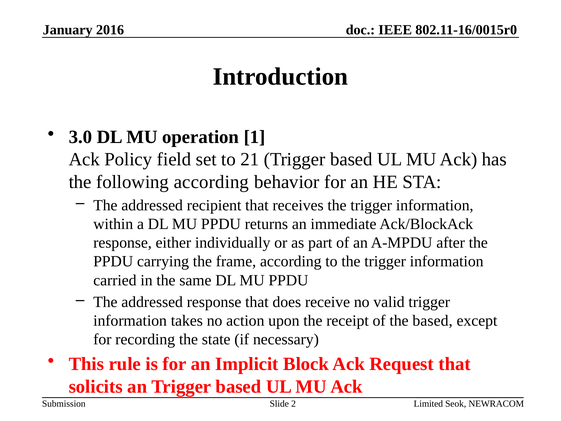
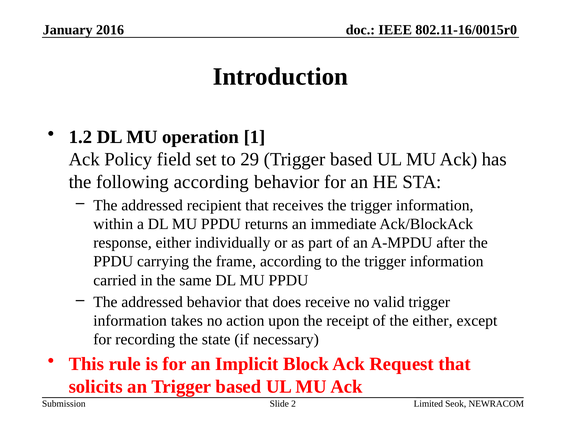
3.0: 3.0 -> 1.2 (80, 137)
21: 21 -> 29 (250, 159)
addressed response: response -> behavior (214, 302)
the based: based -> either (433, 321)
